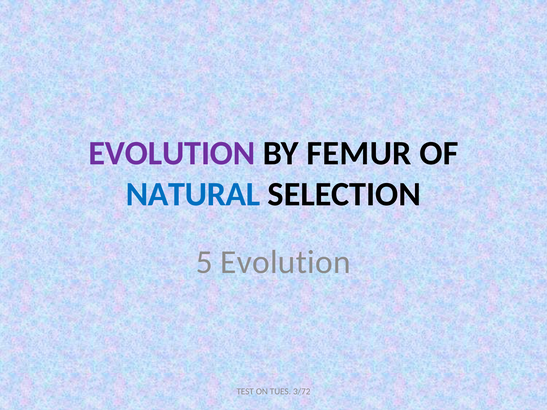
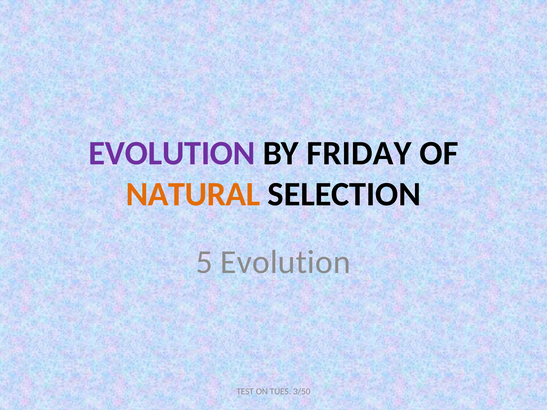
FEMUR: FEMUR -> FRIDAY (359, 153)
NATURAL colour: blue -> orange (193, 194)
3/72: 3/72 -> 3/50 (302, 392)
